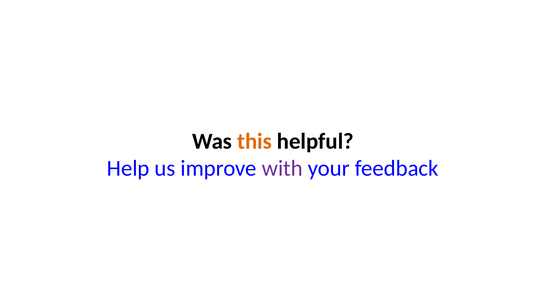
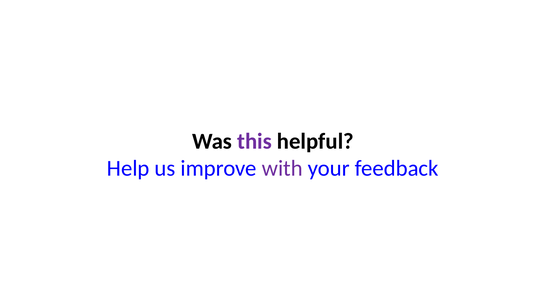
this colour: orange -> purple (255, 141)
